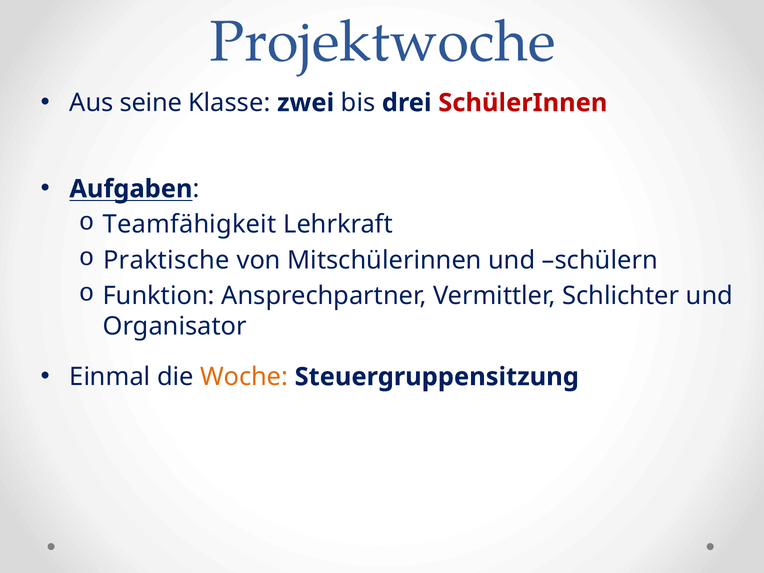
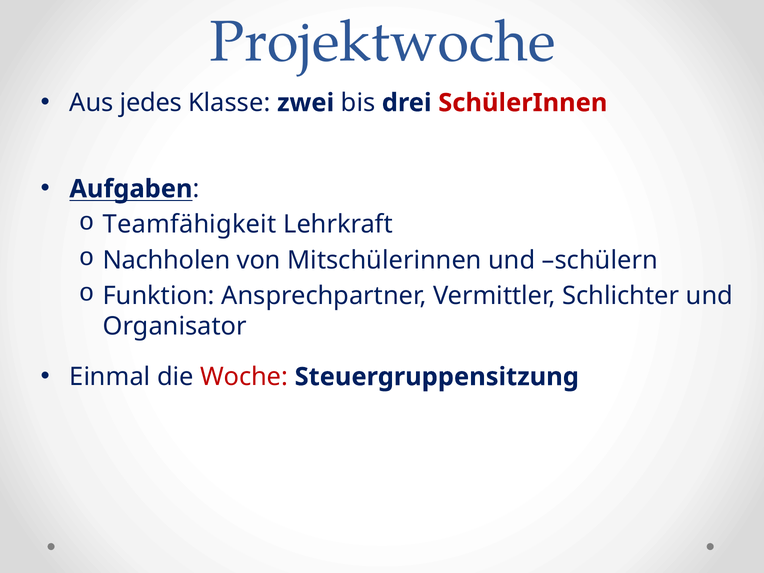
seine: seine -> jedes (151, 103)
Praktische: Praktische -> Nachholen (167, 260)
Woche colour: orange -> red (244, 377)
